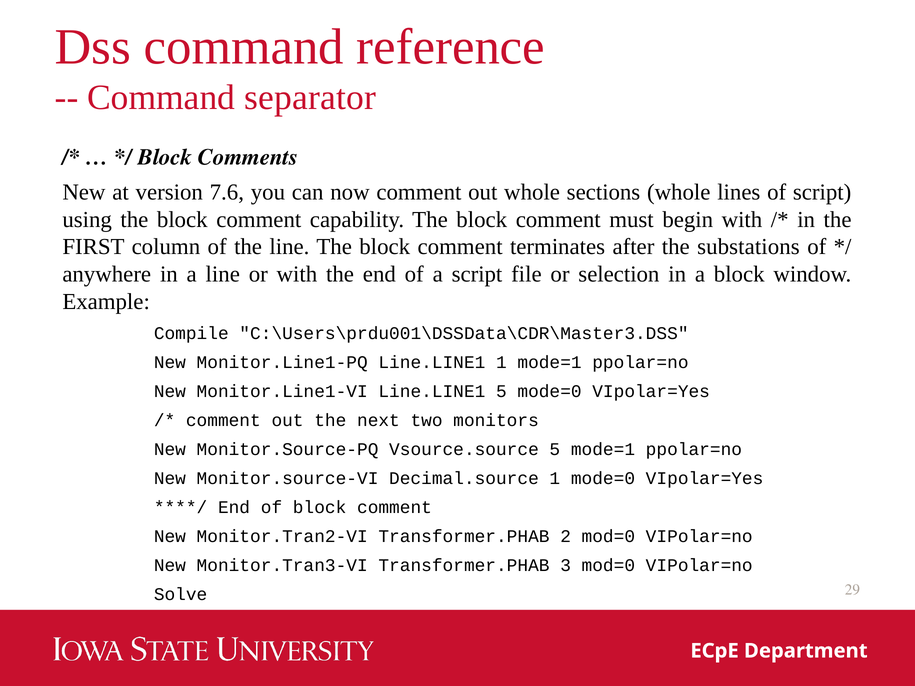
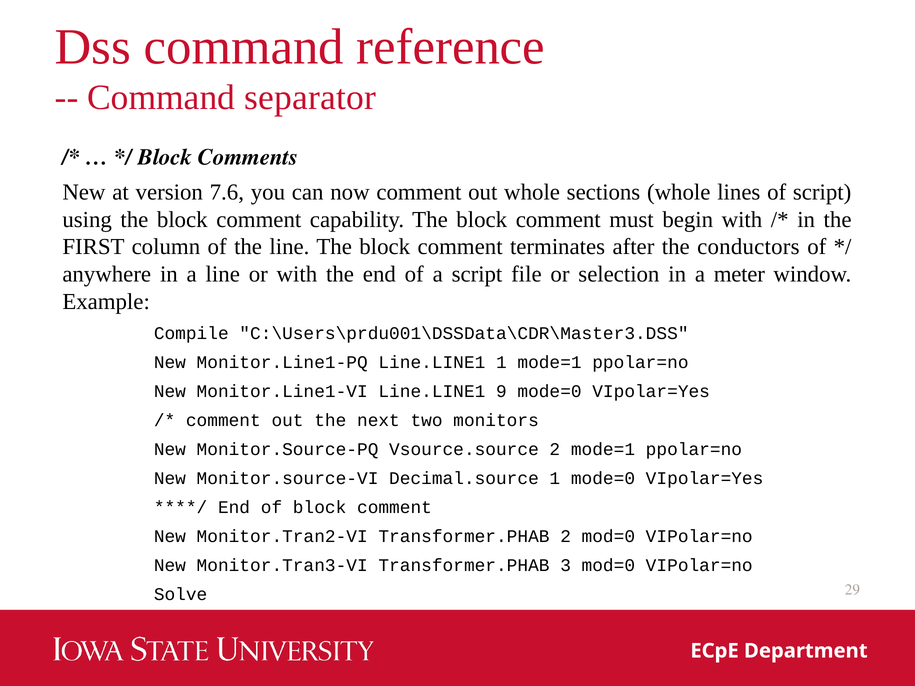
substations: substations -> conductors (748, 247)
a block: block -> meter (739, 274)
Line.LINE1 5: 5 -> 9 (501, 392)
Vsource.source 5: 5 -> 2 (555, 450)
